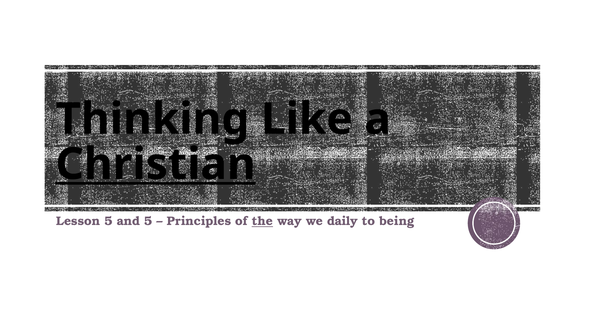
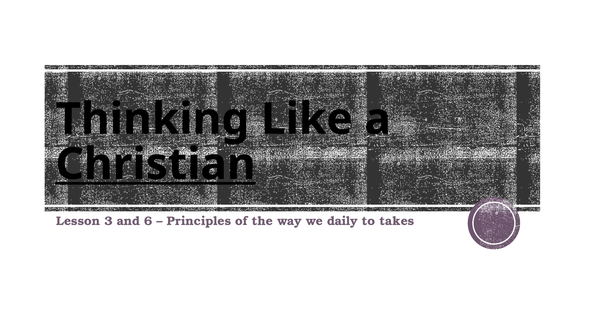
Lesson 5: 5 -> 3 (108, 222)
and 5: 5 -> 6 (148, 222)
the underline: present -> none (262, 222)
being: being -> takes (397, 222)
